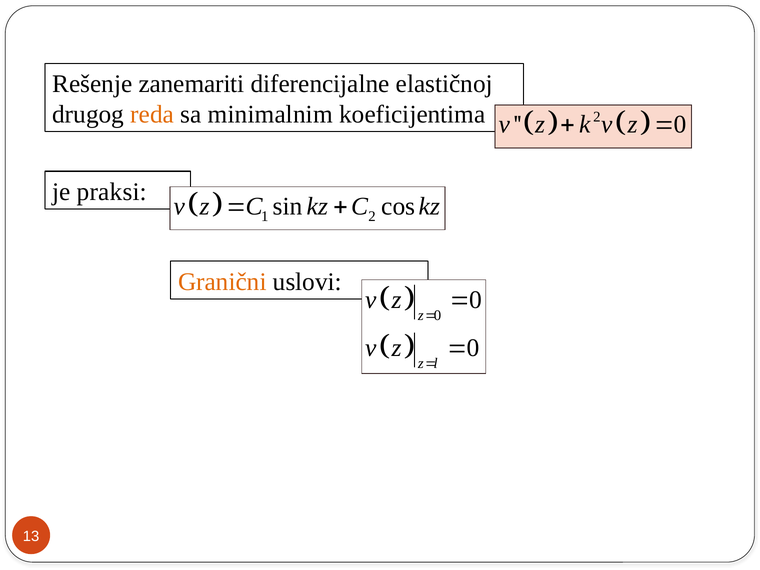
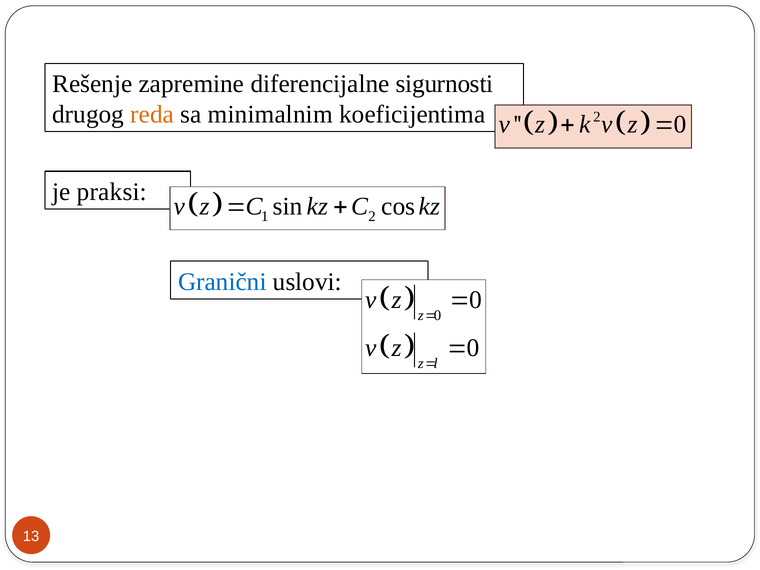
zanemariti: zanemariti -> zapremine (191, 84)
elastičnoj: elastičnoj -> sigurnosti (445, 84)
Granični colour: orange -> blue (222, 282)
